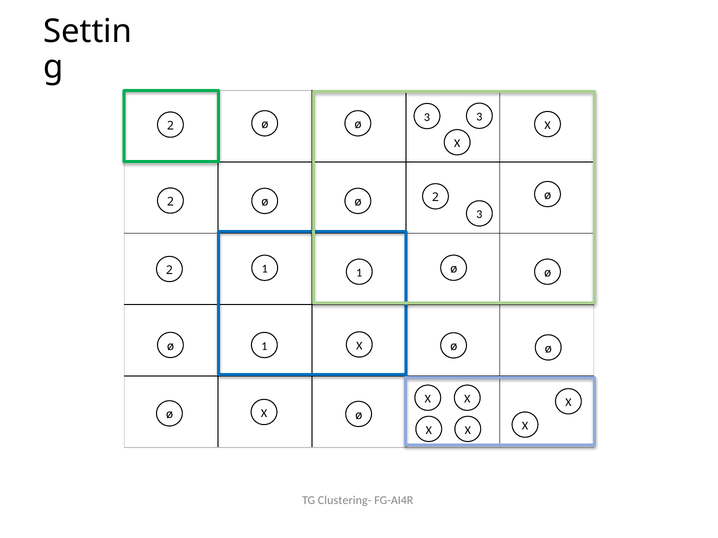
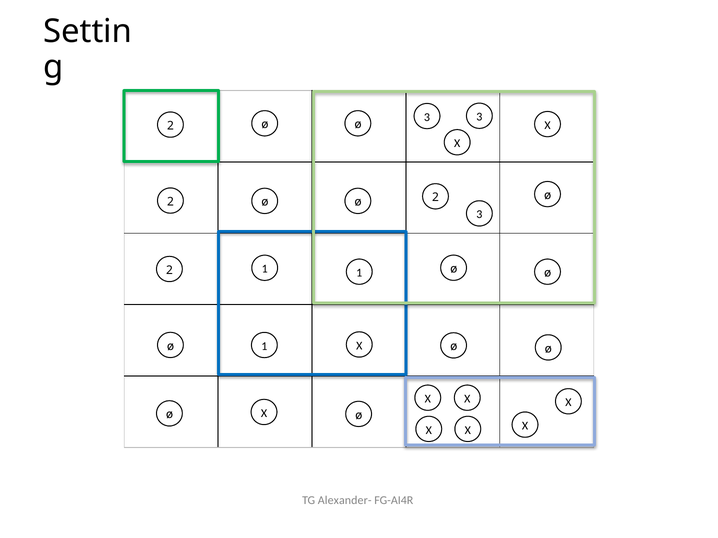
Clustering-: Clustering- -> Alexander- (345, 501)
